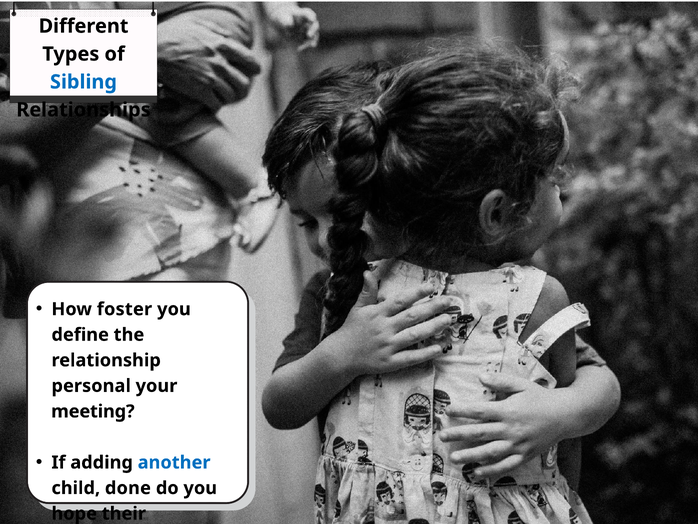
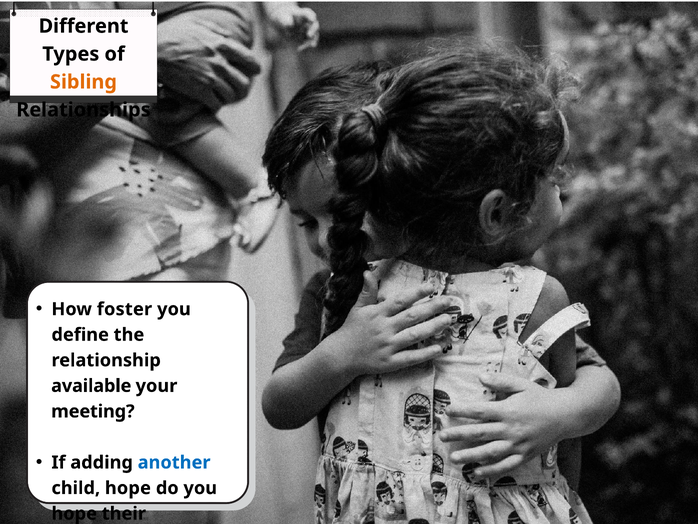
Sibling colour: blue -> orange (83, 82)
personal: personal -> available (91, 386)
child done: done -> hope (128, 488)
